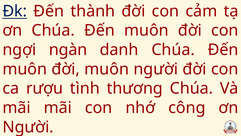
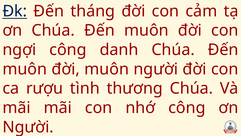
thành: thành -> tháng (93, 11)
ngợi ngàn: ngàn -> công (68, 50)
